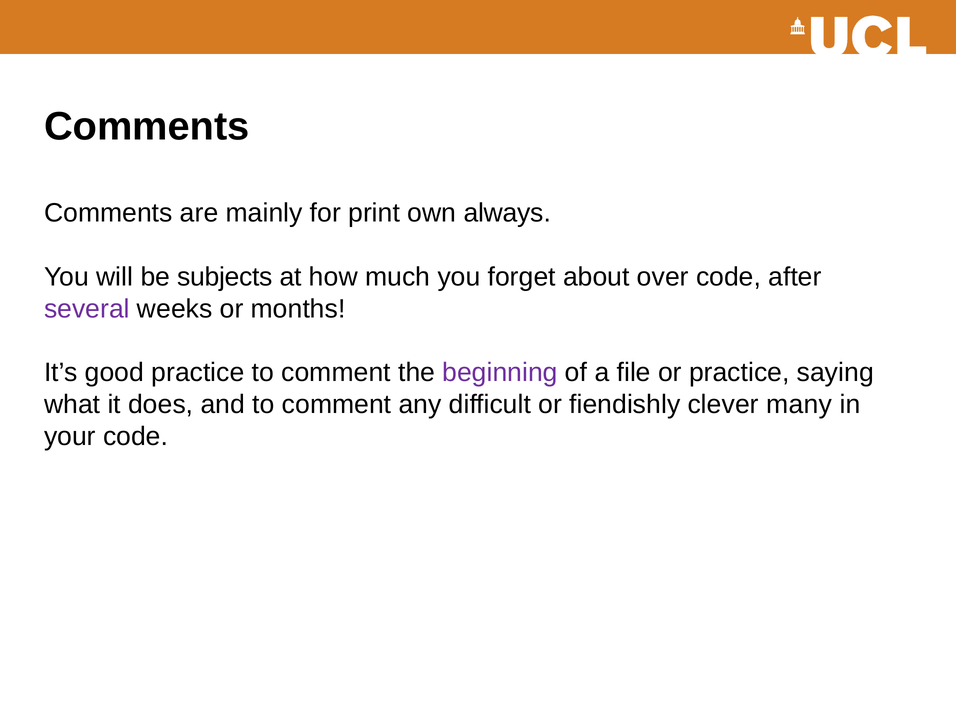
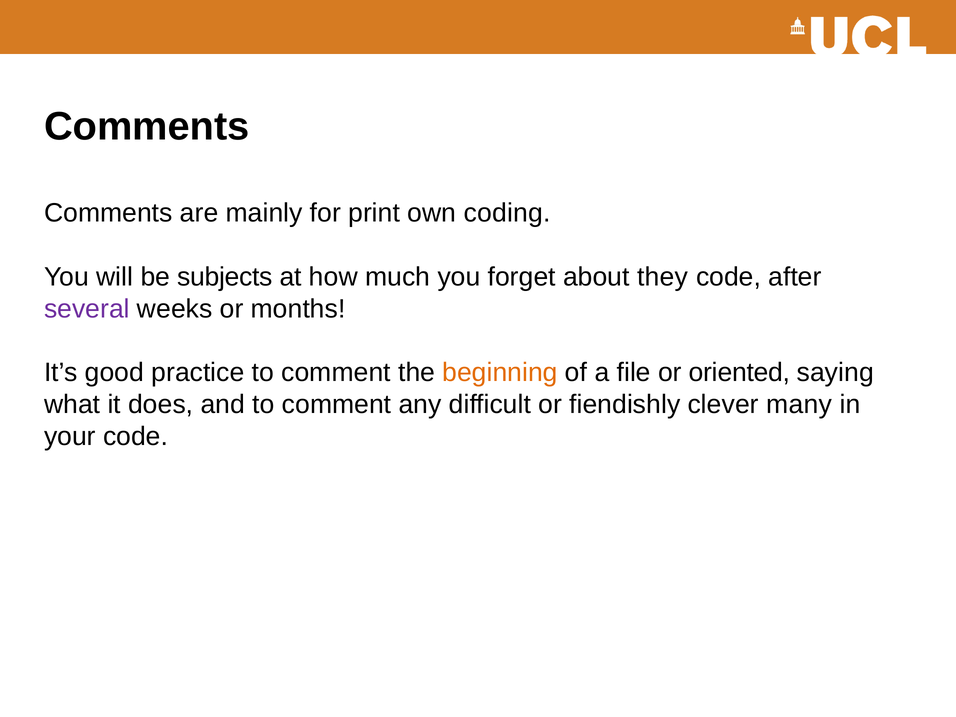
always: always -> coding (507, 213)
over: over -> they (663, 277)
beginning colour: purple -> orange (500, 373)
or practice: practice -> oriented (739, 373)
